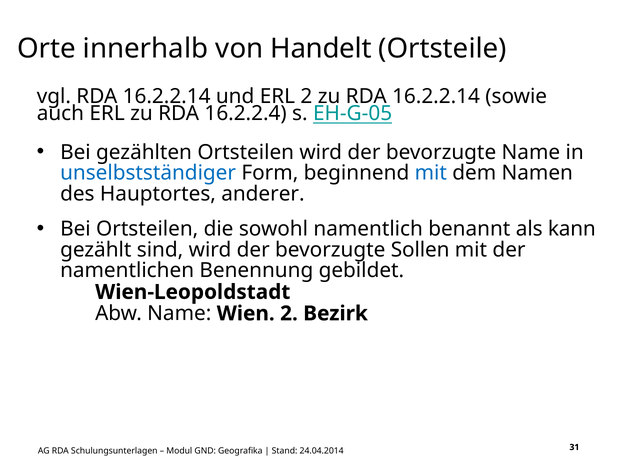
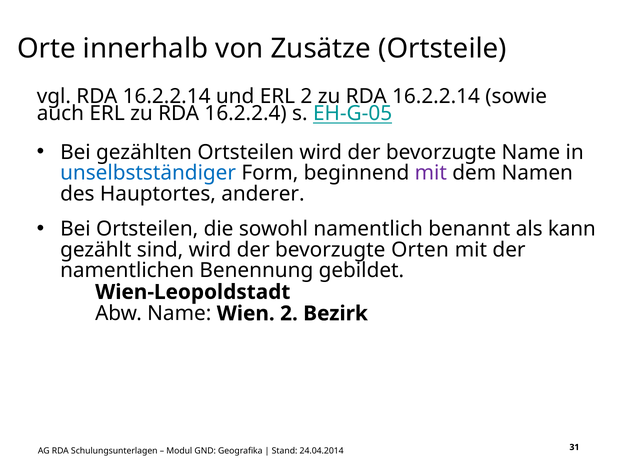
Handelt: Handelt -> Zusätze (321, 49)
mit colour: blue -> purple (431, 173)
Sollen: Sollen -> Orten (420, 250)
